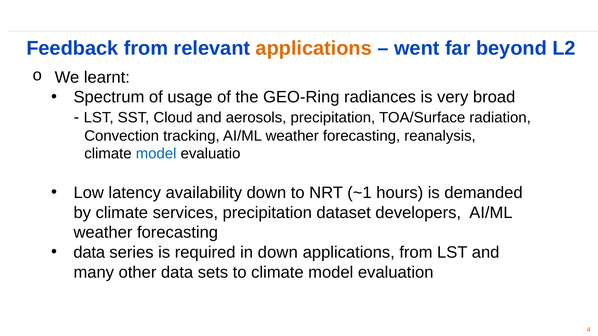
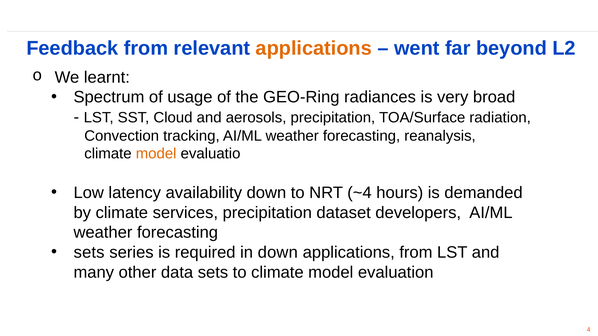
model colour: blue -> orange (156, 154)
~1: ~1 -> ~4 (359, 193)
data: data -> sets (89, 253)
